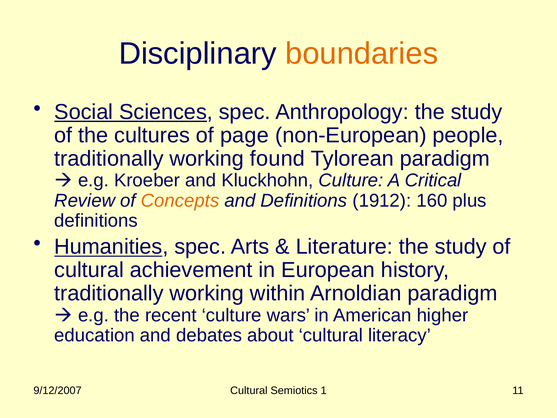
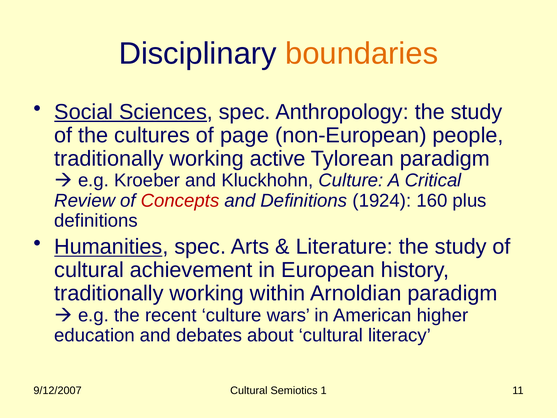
found: found -> active (278, 159)
Concepts colour: orange -> red (180, 200)
1912: 1912 -> 1924 (382, 200)
